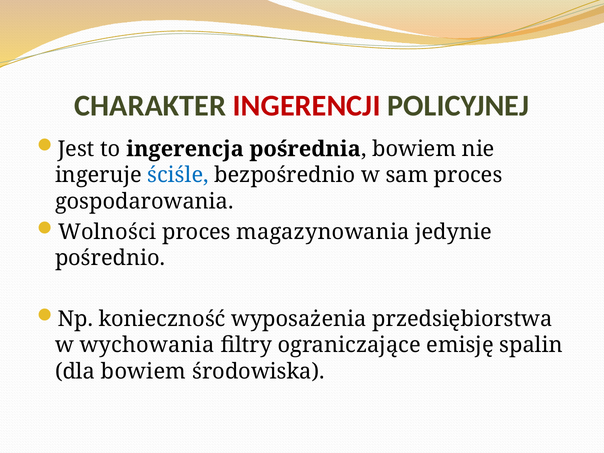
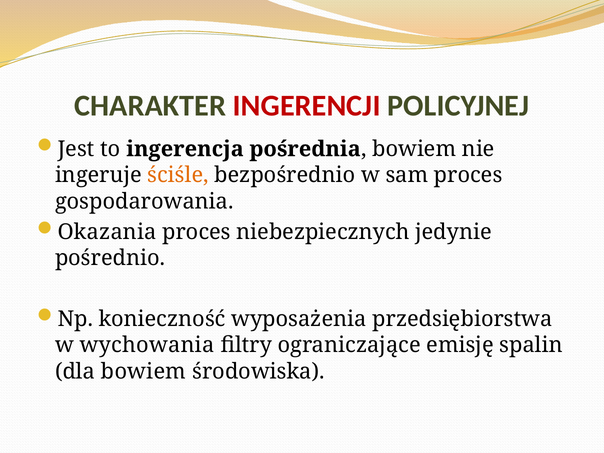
ściśle colour: blue -> orange (178, 175)
Wolności: Wolności -> Okazania (107, 232)
magazynowania: magazynowania -> niebezpiecznych (323, 232)
